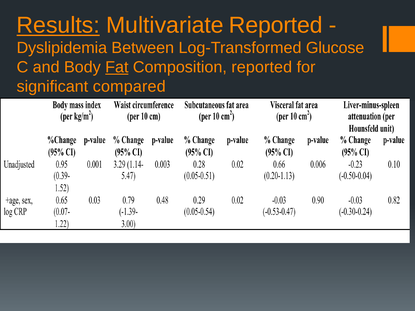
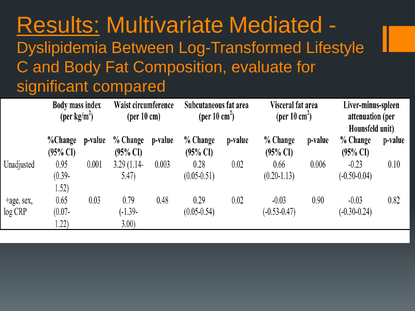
Multivariate Reported: Reported -> Mediated (276, 25)
Glucose: Glucose -> Lifestyle (335, 48)
Fat underline: present -> none (117, 67)
Composition reported: reported -> evaluate (262, 67)
